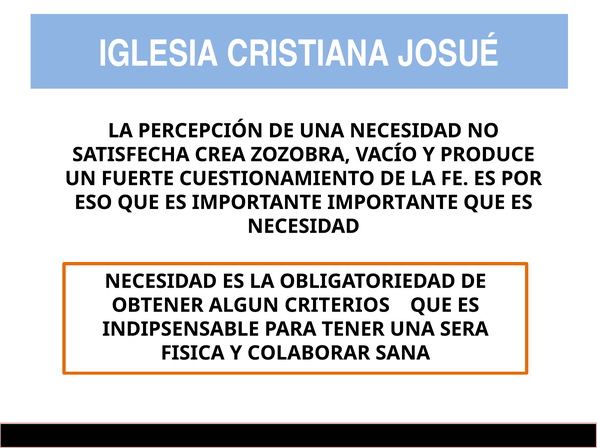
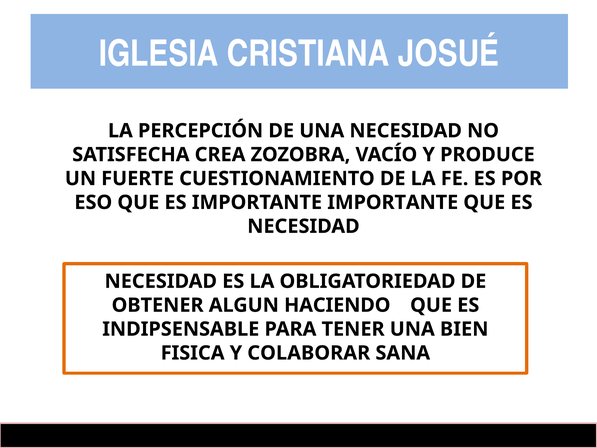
CRITERIOS: CRITERIOS -> HACIENDO (337, 305)
SERA: SERA -> BIEN (464, 329)
